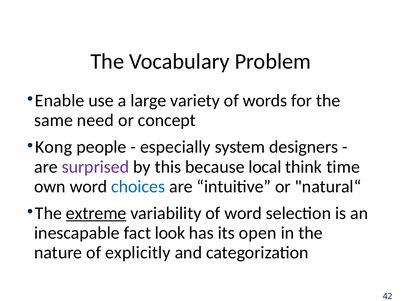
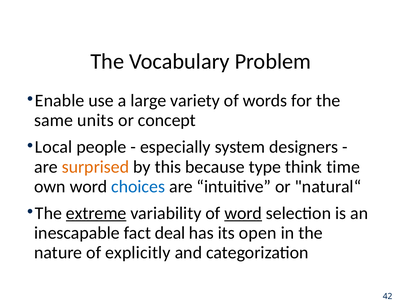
need: need -> units (95, 121)
Kong: Kong -> Local (54, 147)
surprised colour: purple -> orange (95, 167)
local: local -> type (265, 167)
word underline: none -> present (243, 214)
look: look -> deal (170, 233)
